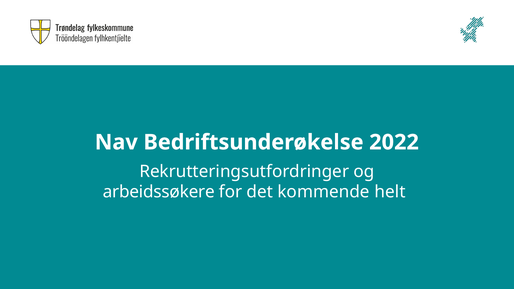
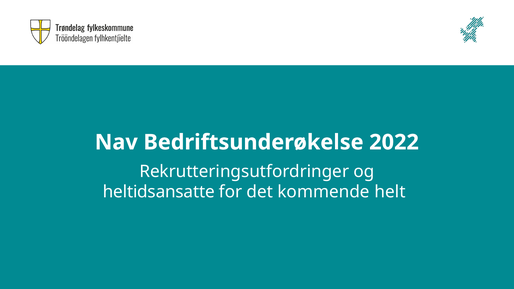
arbeidssøkere: arbeidssøkere -> heltidsansatte (159, 192)
